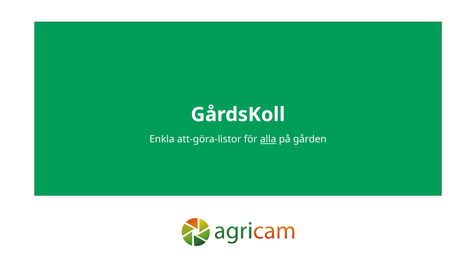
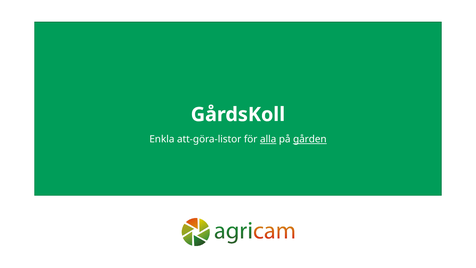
gården underline: none -> present (310, 139)
